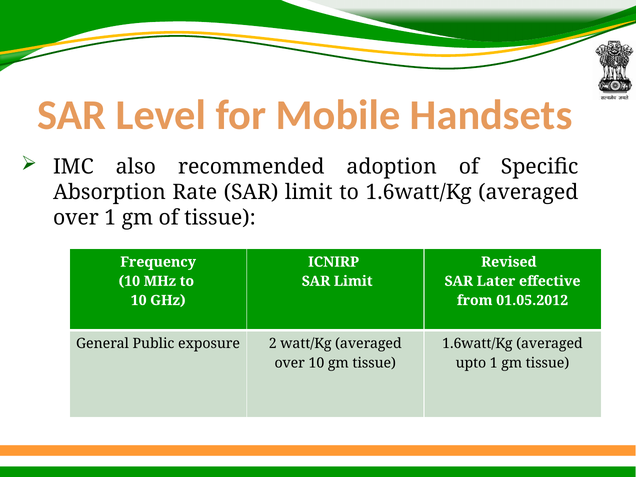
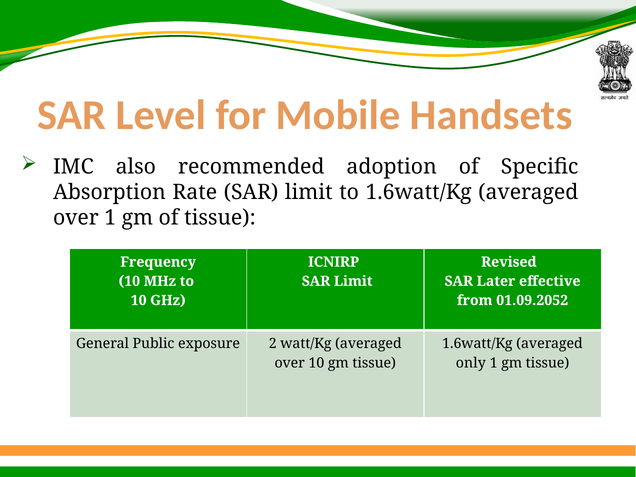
01.05.2012: 01.05.2012 -> 01.09.2052 (532, 300)
upto: upto -> only (471, 363)
